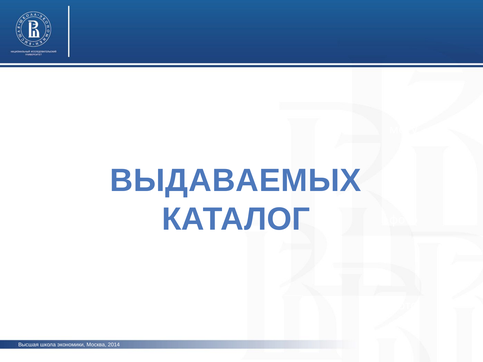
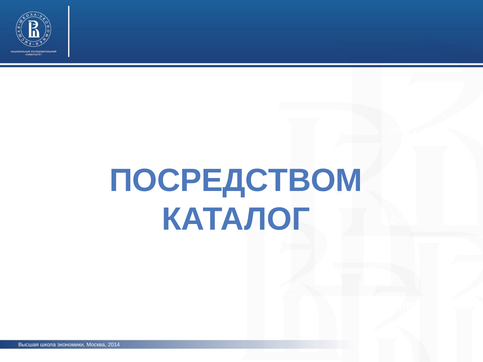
ВЫДАВАЕМЫХ: ВЫДАВАЕМЫХ -> ПОСРЕДСТВОМ (236, 181)
